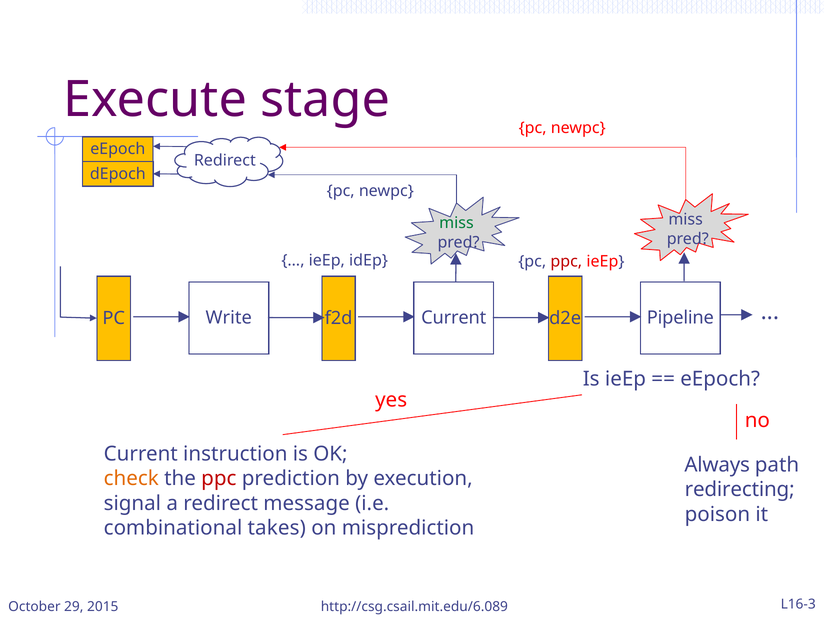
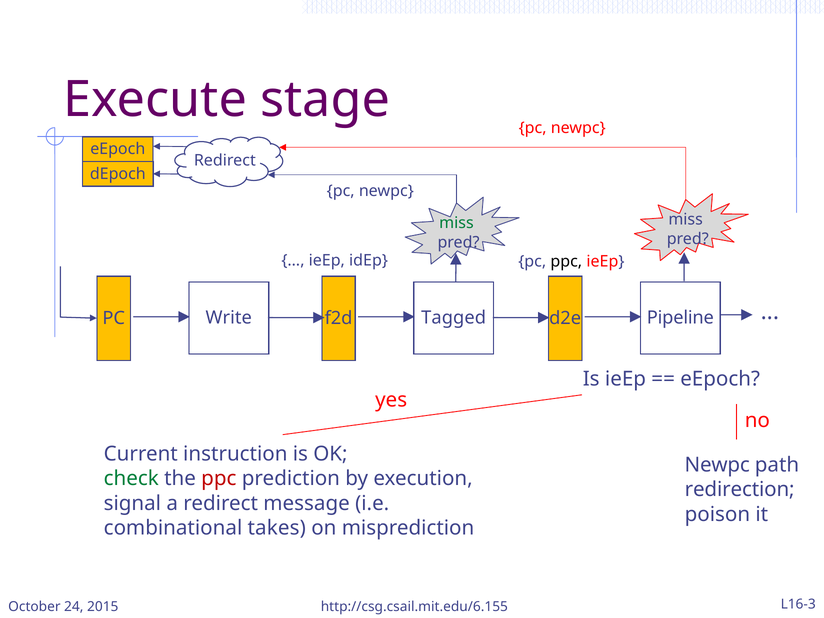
ppc colour: red -> black (566, 261)
Current: Current -> Tagged (454, 318)
Always: Always -> Newpc (717, 465)
check colour: orange -> green (131, 479)
redirecting: redirecting -> redirection (740, 490)
29: 29 -> 24 (74, 607)
http://csg.csail.mit.edu/6.089: http://csg.csail.mit.edu/6.089 -> http://csg.csail.mit.edu/6.155 (414, 607)
